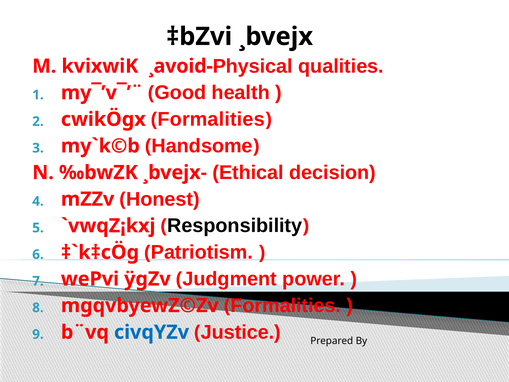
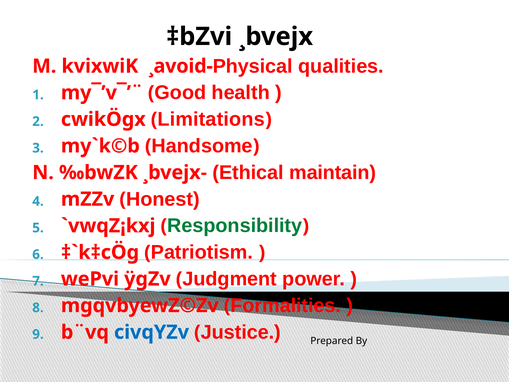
Formalities: Formalities -> Limitations (211, 119)
decision: decision -> maintain (333, 172)
Responsibility colour: black -> green (235, 226)
